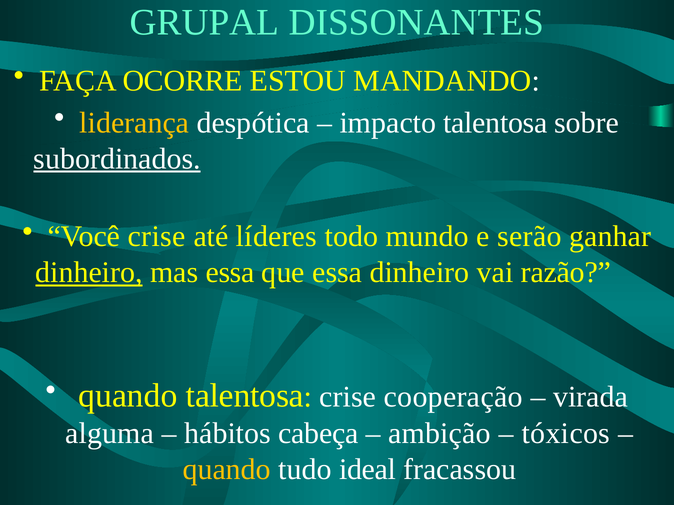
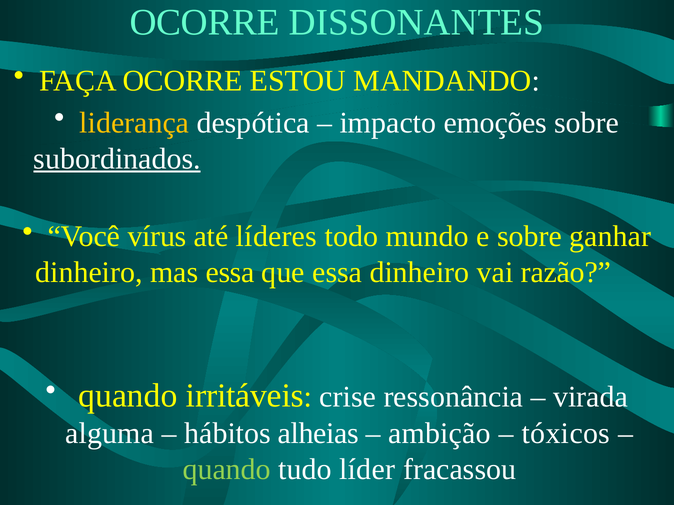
GRUPAL: GRUPAL -> OCORRE (205, 22)
impacto talentosa: talentosa -> emoções (495, 123)
Você crise: crise -> vírus (157, 237)
e serão: serão -> sobre (530, 237)
dinheiro underline: present -> none (89, 273)
quando talentosa: talentosa -> irritáveis (245, 396)
cooperação: cooperação -> ressonância (453, 397)
cabeça: cabeça -> alheias (318, 434)
quando colour: yellow -> light green (227, 470)
ideal: ideal -> líder (367, 470)
